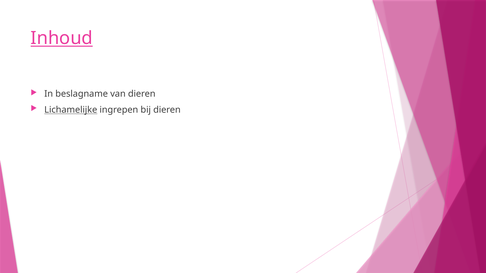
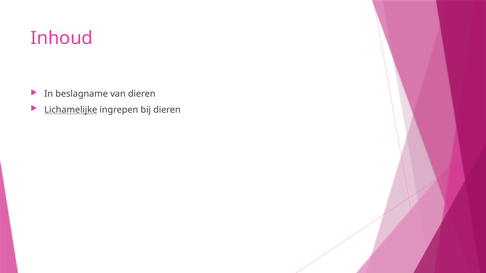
Inhoud underline: present -> none (62, 38)
